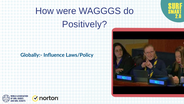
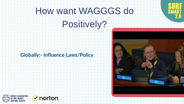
were: were -> want (66, 11)
